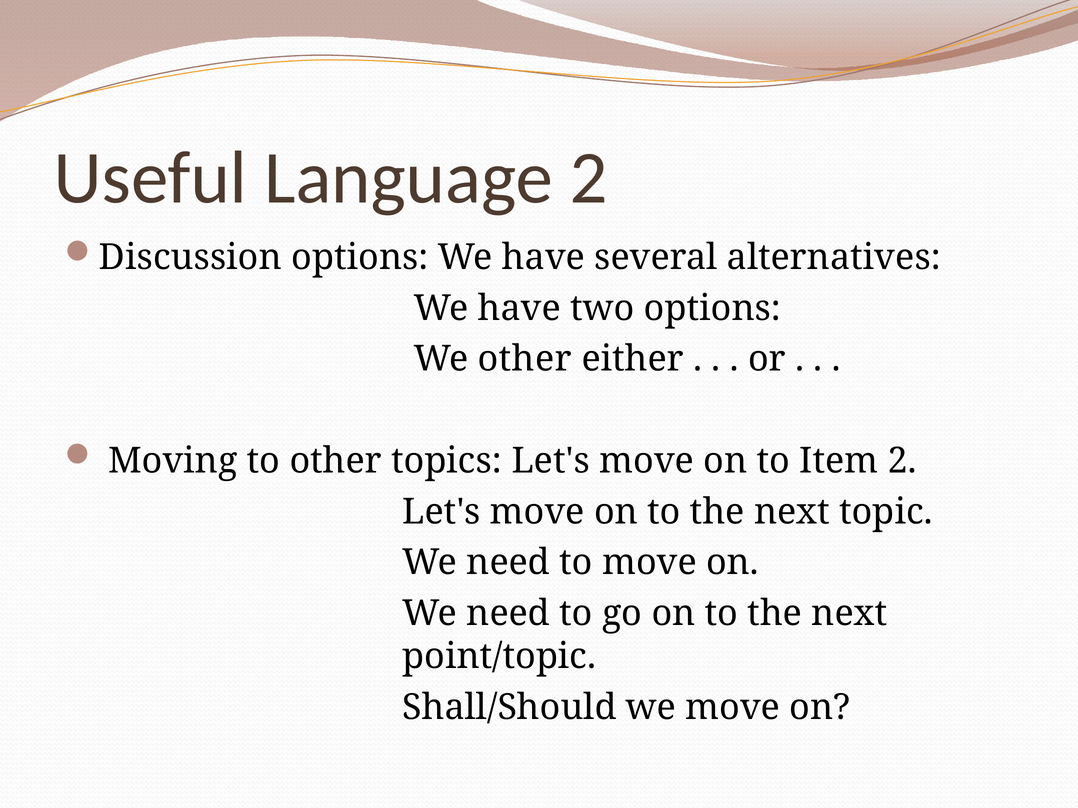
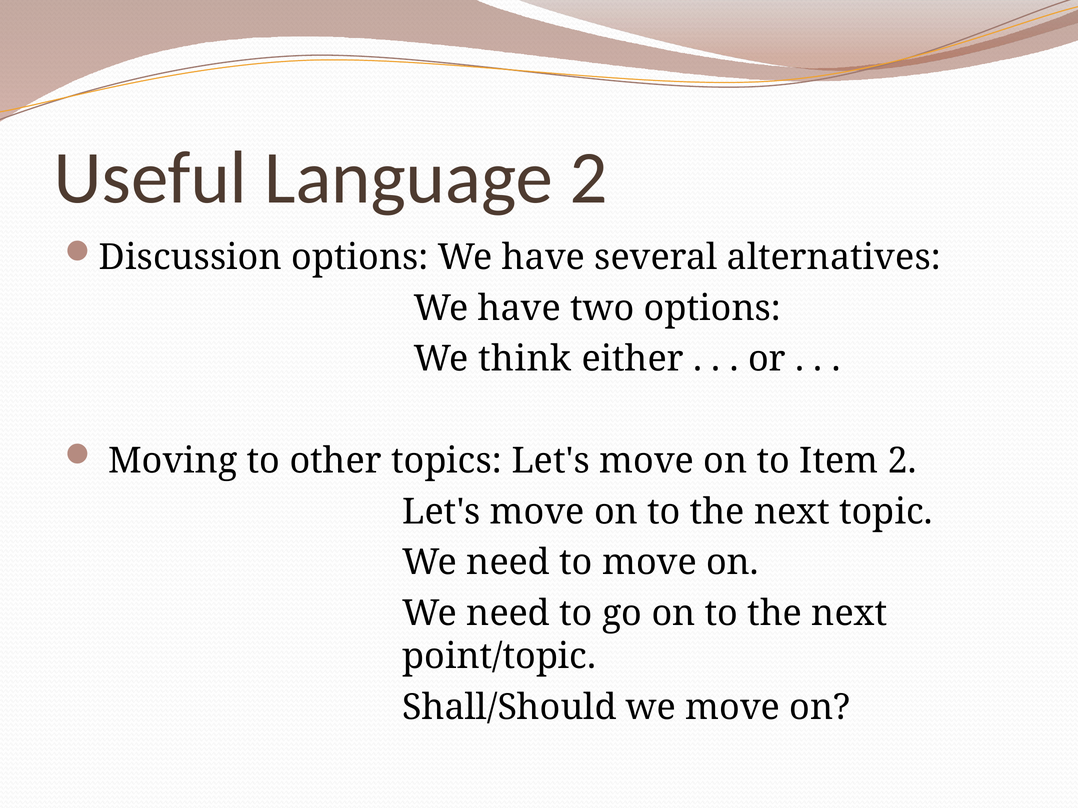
We other: other -> think (525, 359)
